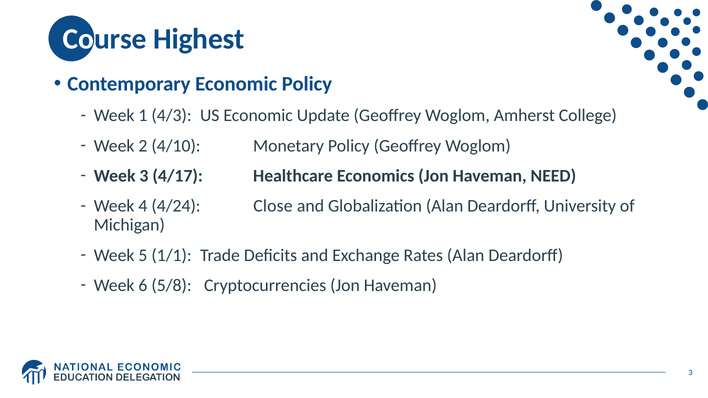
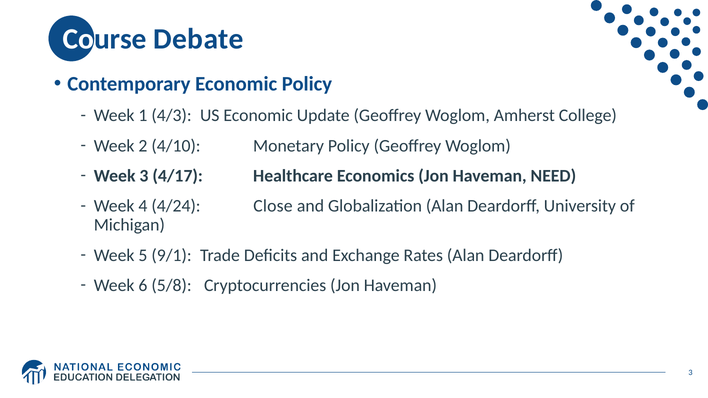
Highest: Highest -> Debate (199, 39)
1/1: 1/1 -> 9/1 (172, 255)
